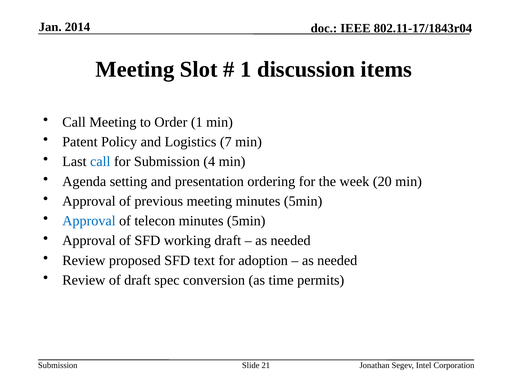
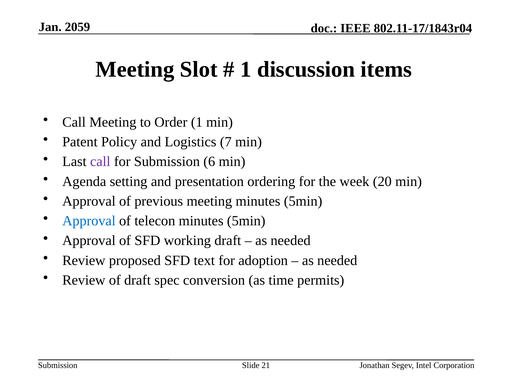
2014: 2014 -> 2059 (77, 27)
call colour: blue -> purple (100, 162)
4: 4 -> 6 (209, 162)
